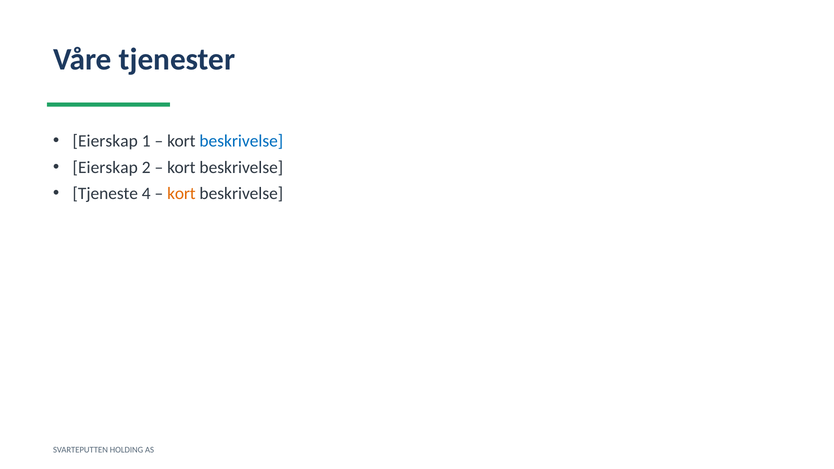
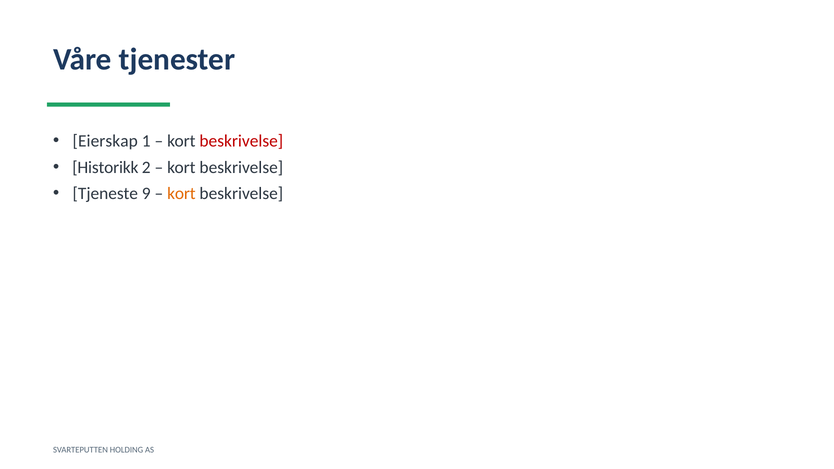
beskrivelse colour: blue -> red (241, 141)
Eierskap: Eierskap -> Historikk (105, 167)
4: 4 -> 9 (146, 193)
